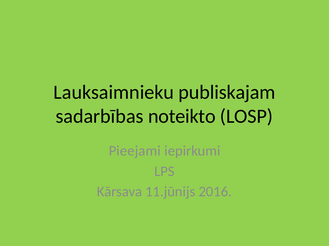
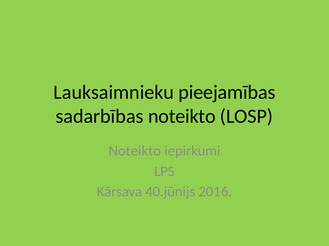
publiskajam: publiskajam -> pieejamības (227, 92)
Pieejami: Pieejami -> Noteikto (135, 151)
11.jūnijs: 11.jūnijs -> 40.jūnijs (170, 192)
